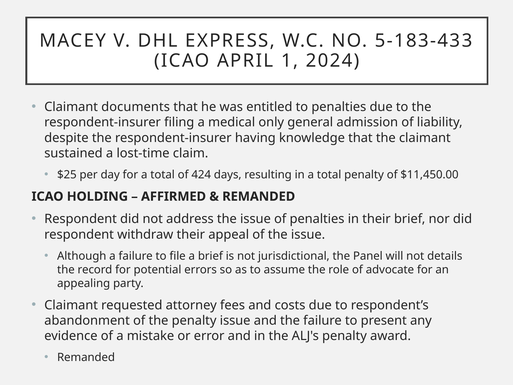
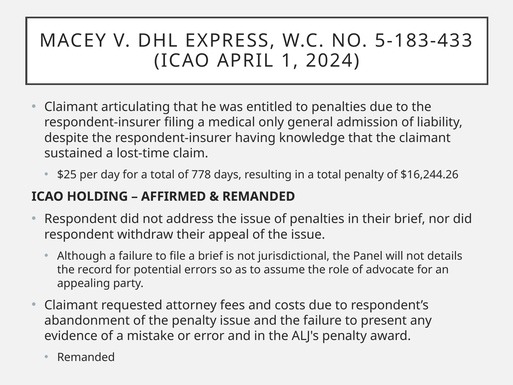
documents: documents -> articulating (136, 107)
424: 424 -> 778 (201, 175)
$11,450.00: $11,450.00 -> $16,244.26 (430, 175)
